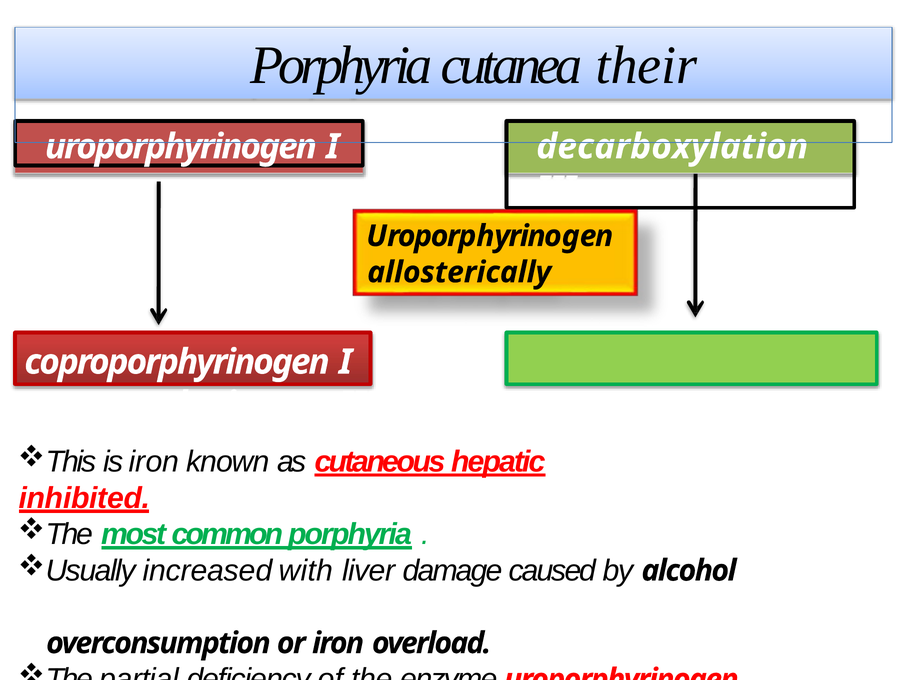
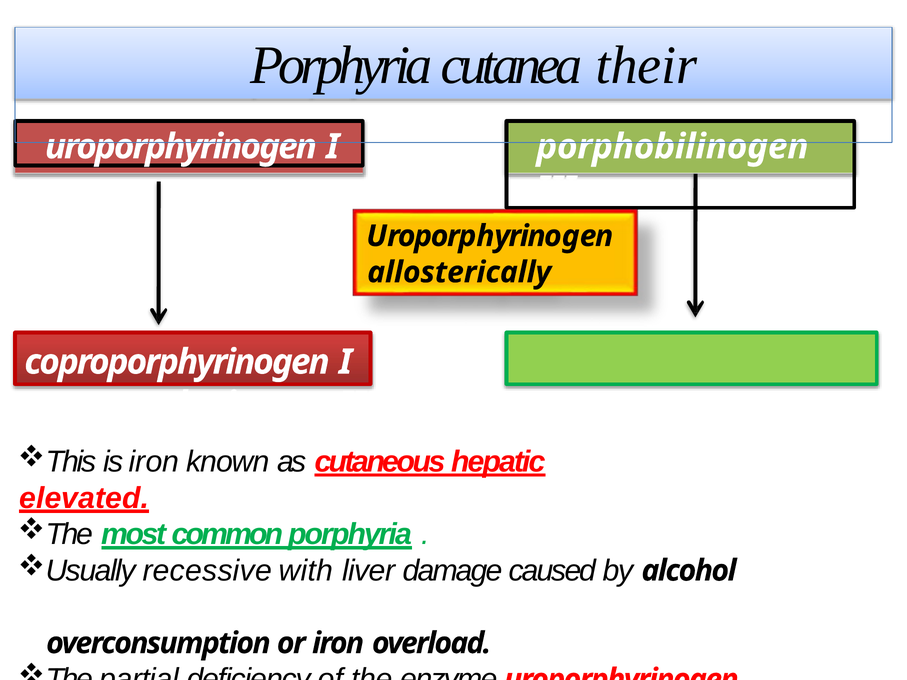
decarboxylation: decarboxylation -> porphobilinogen (672, 147)
inhibited: inhibited -> elevated (84, 498)
increased: increased -> recessive (207, 571)
